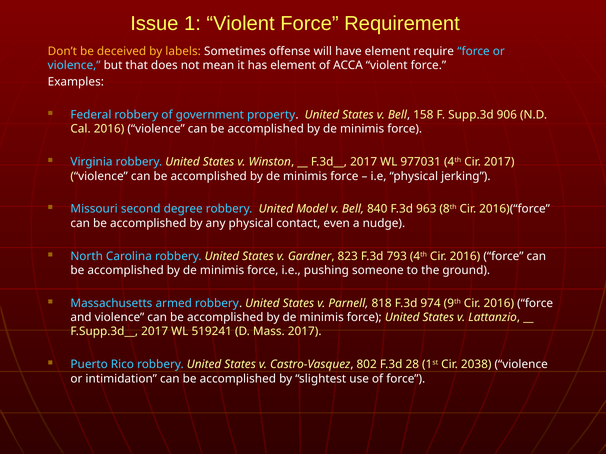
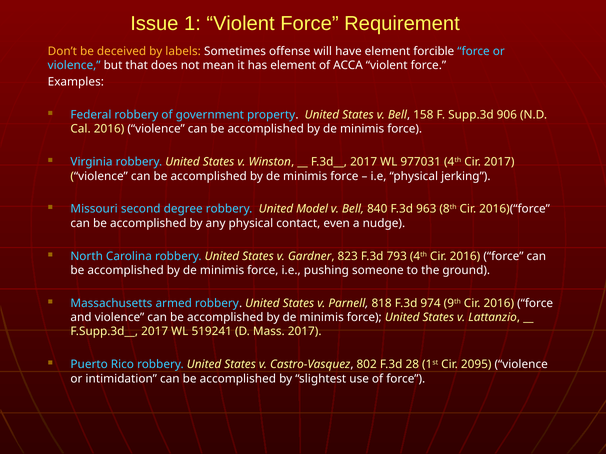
require: require -> forcible (434, 51)
2038: 2038 -> 2095 (476, 365)
